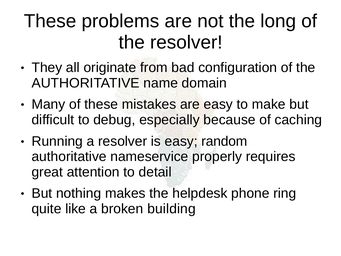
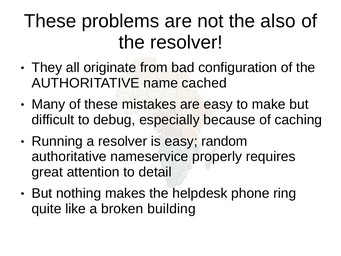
long: long -> also (278, 21)
domain: domain -> cached (204, 83)
